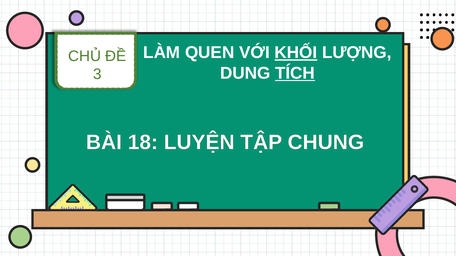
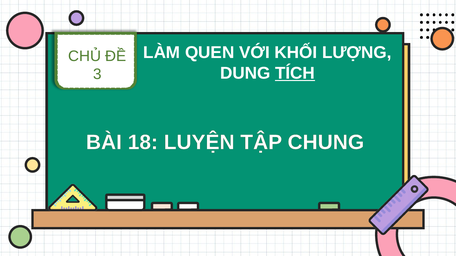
KHỐI underline: present -> none (296, 53)
